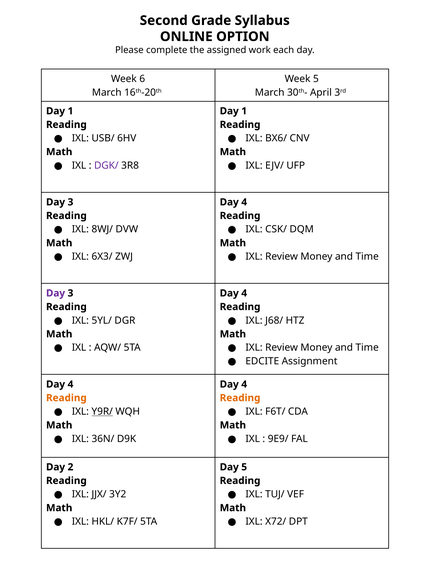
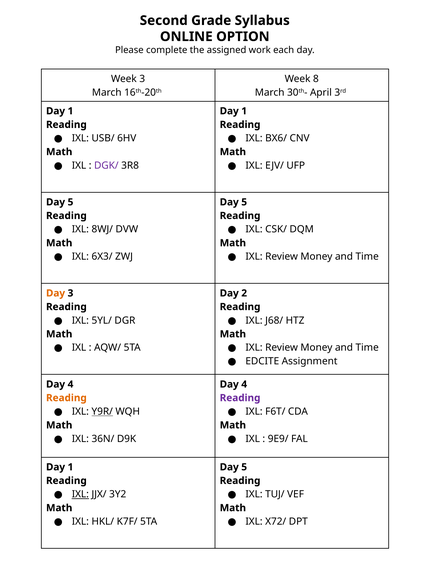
Week 6: 6 -> 3 (142, 79)
Week 5: 5 -> 8 (316, 79)
3: 3 -> 5 (70, 202)
4: 4 -> 5 (244, 202)
Day colour: purple -> orange (56, 293)
4: 4 -> 2 (244, 293)
Reading colour: orange -> purple (240, 398)
2: 2 -> 1 (70, 467)
IXL underline: none -> present (80, 494)
